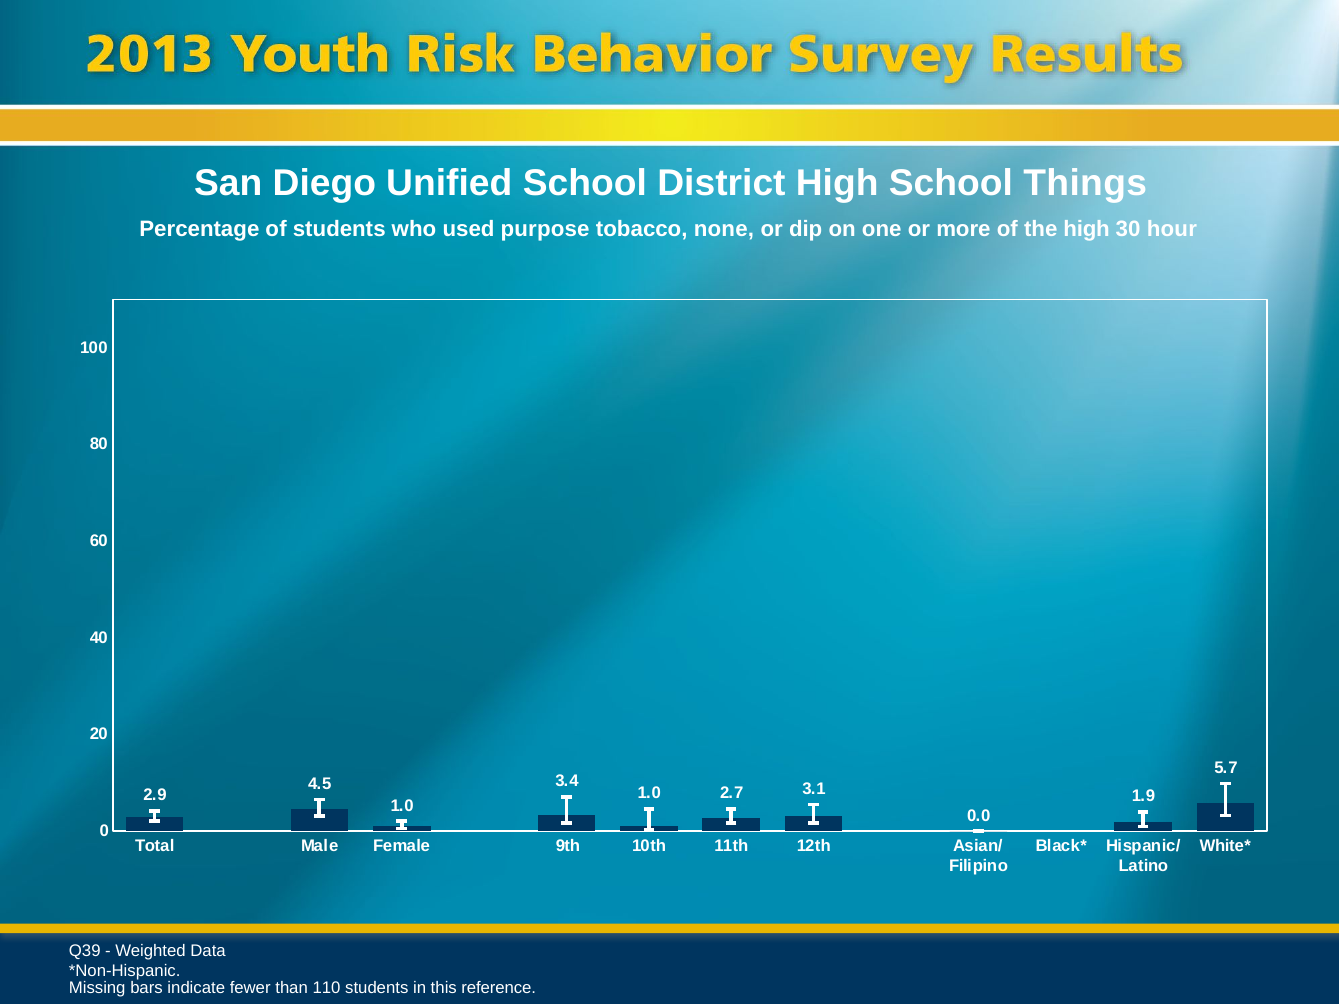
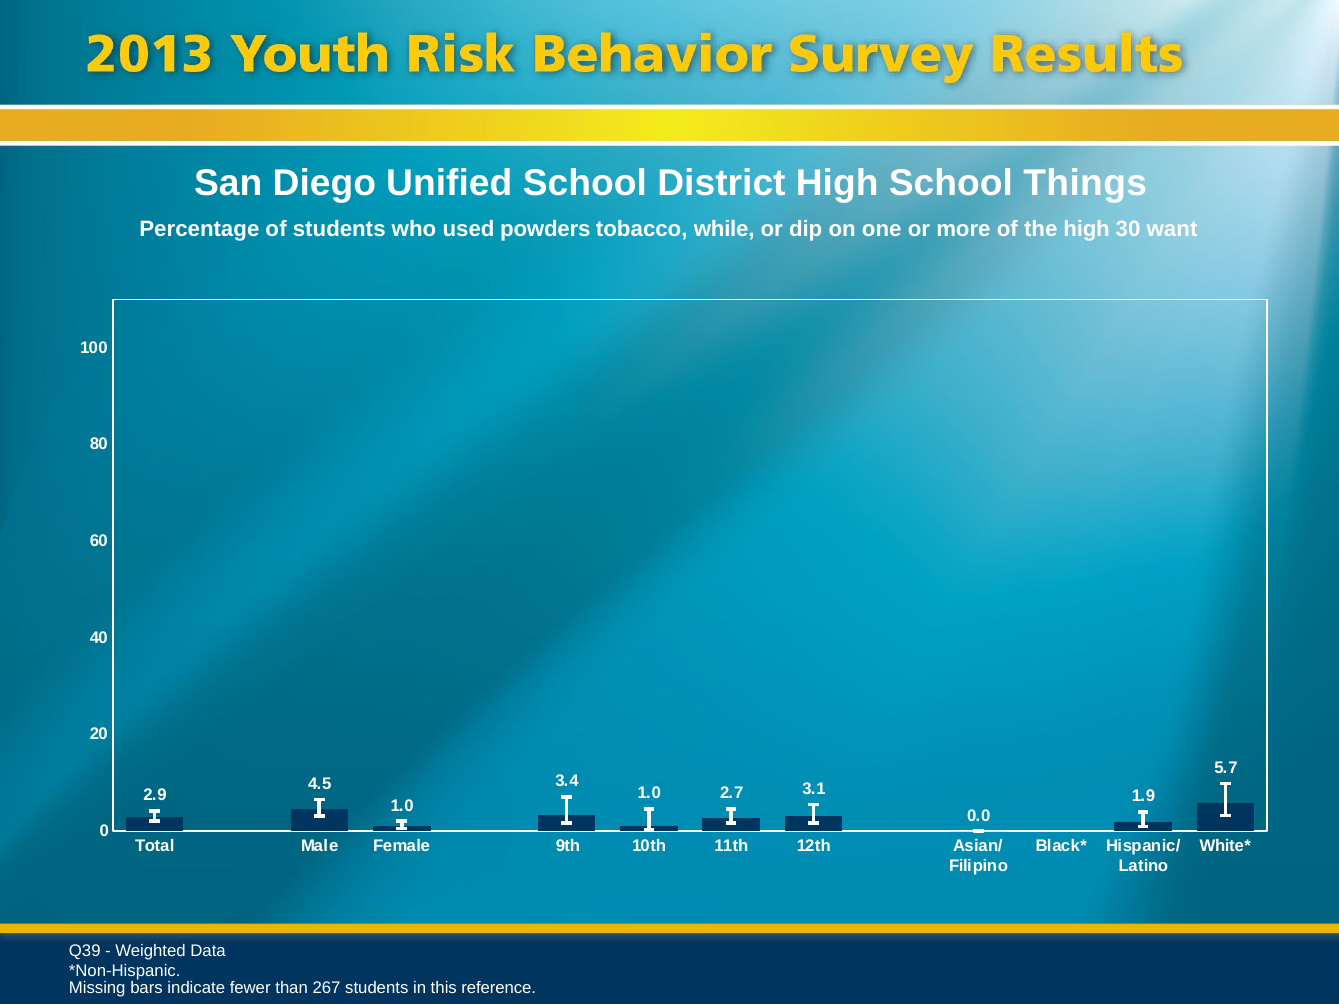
purpose: purpose -> powders (545, 229)
none: none -> while (724, 229)
hour: hour -> want (1172, 229)
110: 110 -> 267 (327, 988)
